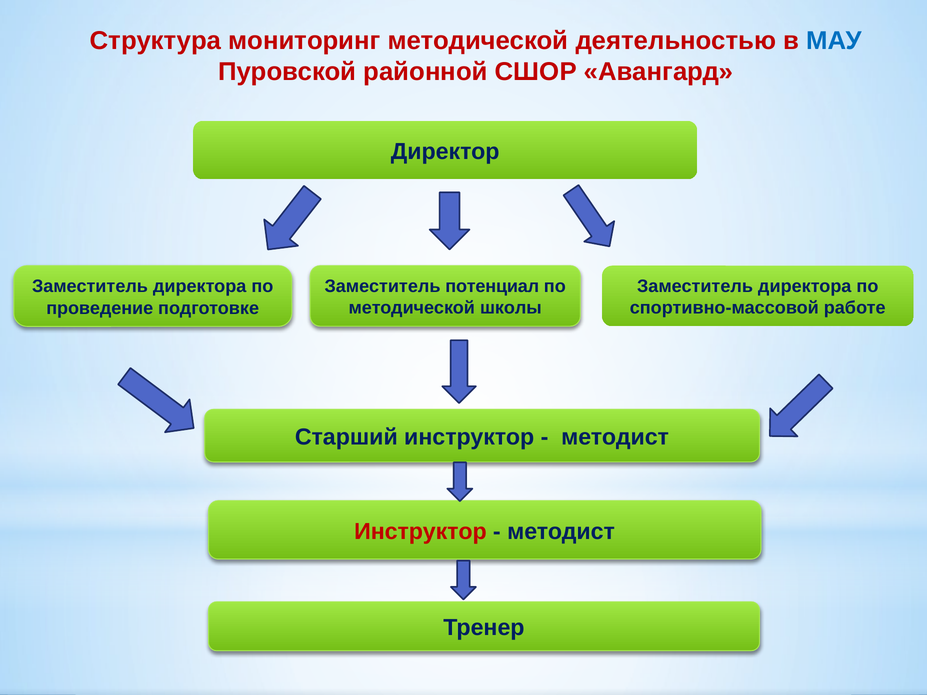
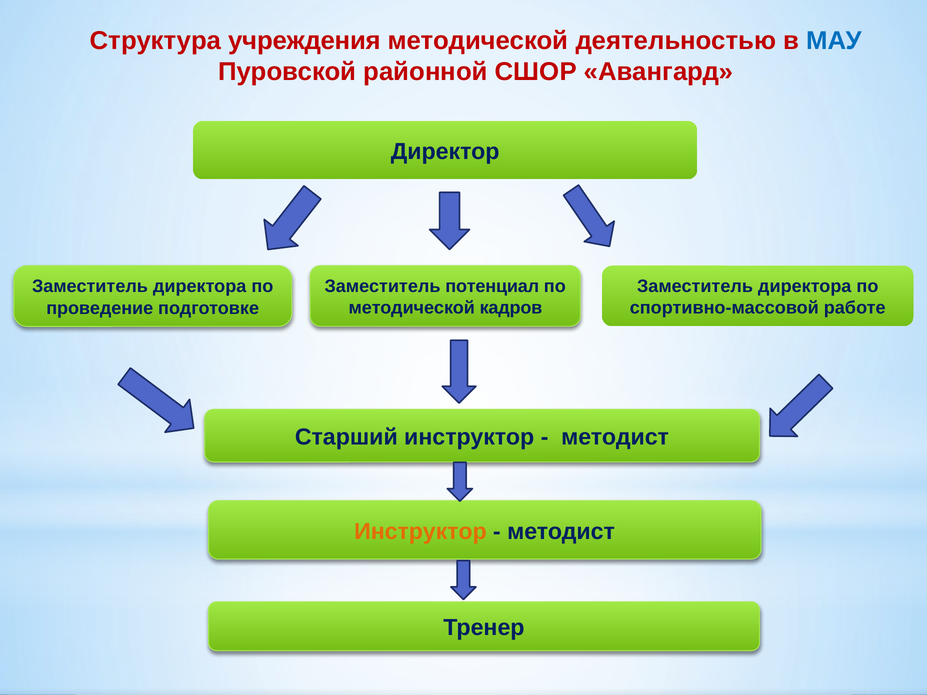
мониторинг: мониторинг -> учреждения (305, 41)
школы: школы -> кадров (511, 308)
Инструктор colour: red -> orange (420, 532)
